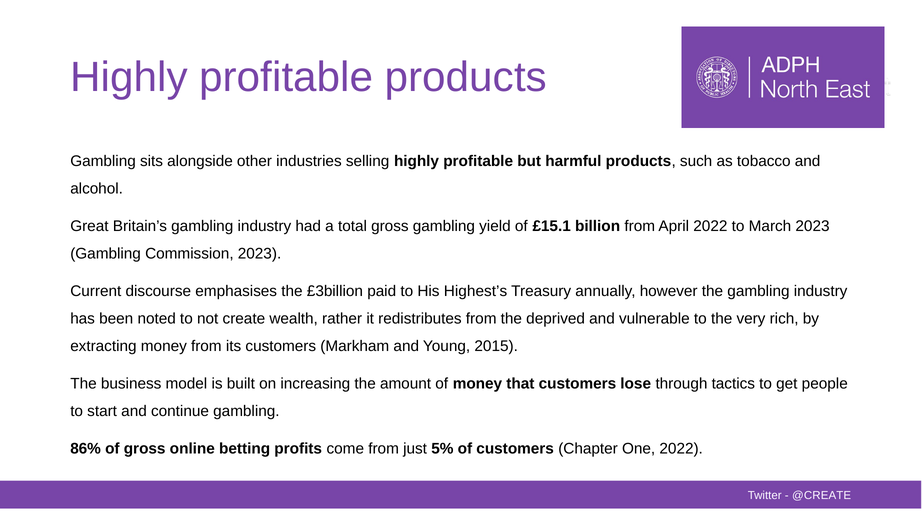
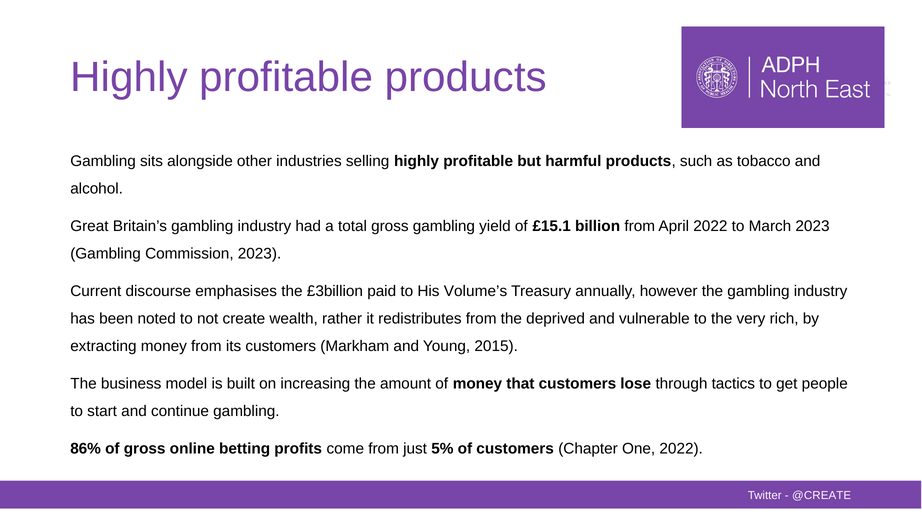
Highest’s: Highest’s -> Volume’s (475, 291)
